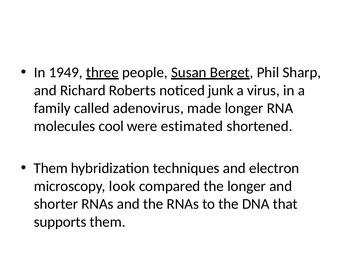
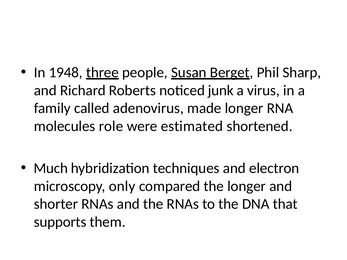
1949: 1949 -> 1948 (66, 72)
cool: cool -> role (111, 126)
Them: Them -> Much (51, 168)
look: look -> only (122, 186)
